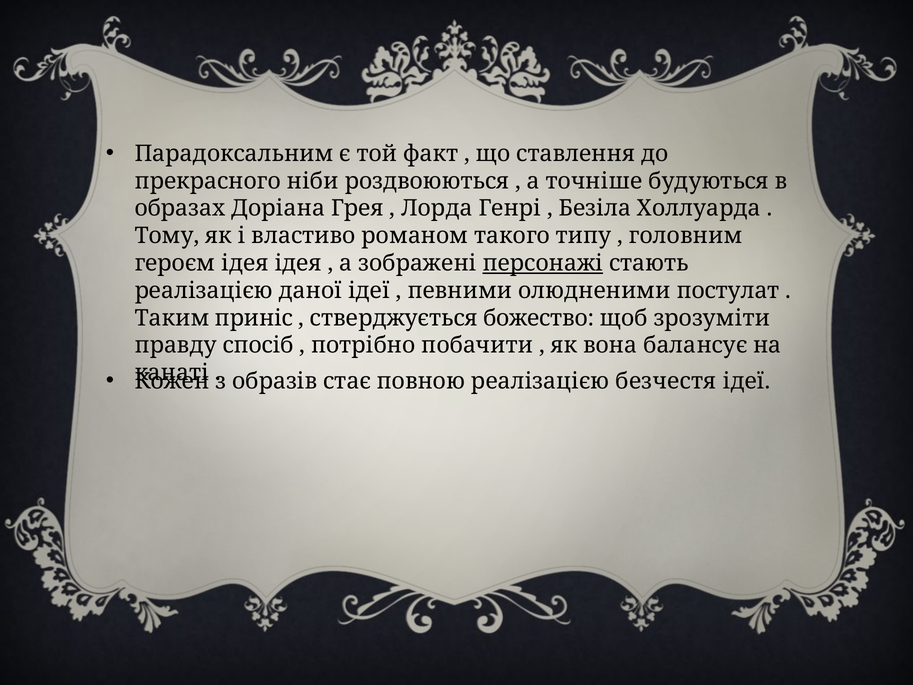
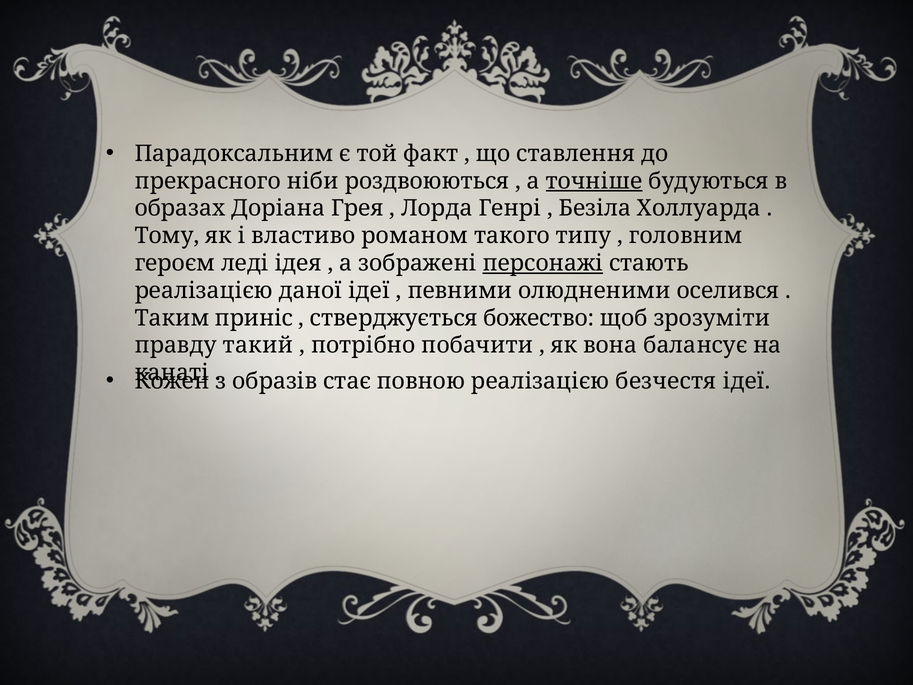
точніше underline: none -> present (594, 181)
героєм ідея: ідея -> леді (245, 263)
постулат: постулат -> оселився (728, 291)
спосіб: спосіб -> такий (258, 345)
